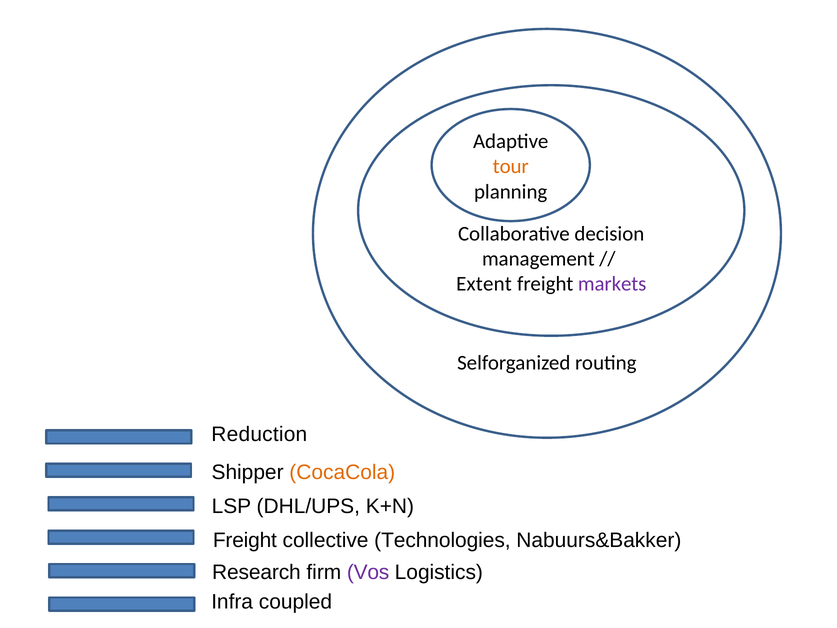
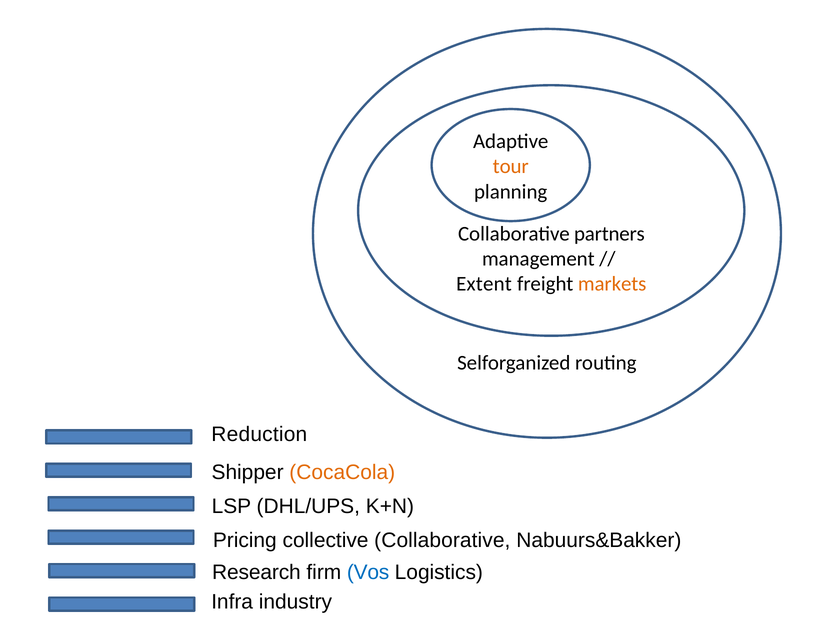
decision: decision -> partners (609, 234)
markets colour: purple -> orange (612, 284)
Freight: Freight -> Pricing (245, 540)
collective Technologies: Technologies -> Collaborative (442, 540)
Vos colour: purple -> blue (368, 572)
coupled: coupled -> industry (295, 601)
